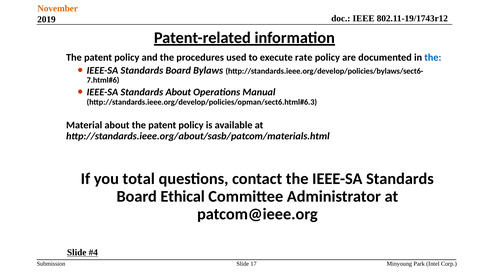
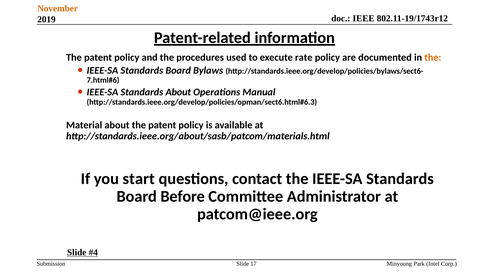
the colour: blue -> orange (433, 57)
total: total -> start (139, 179)
Ethical: Ethical -> Before (183, 197)
